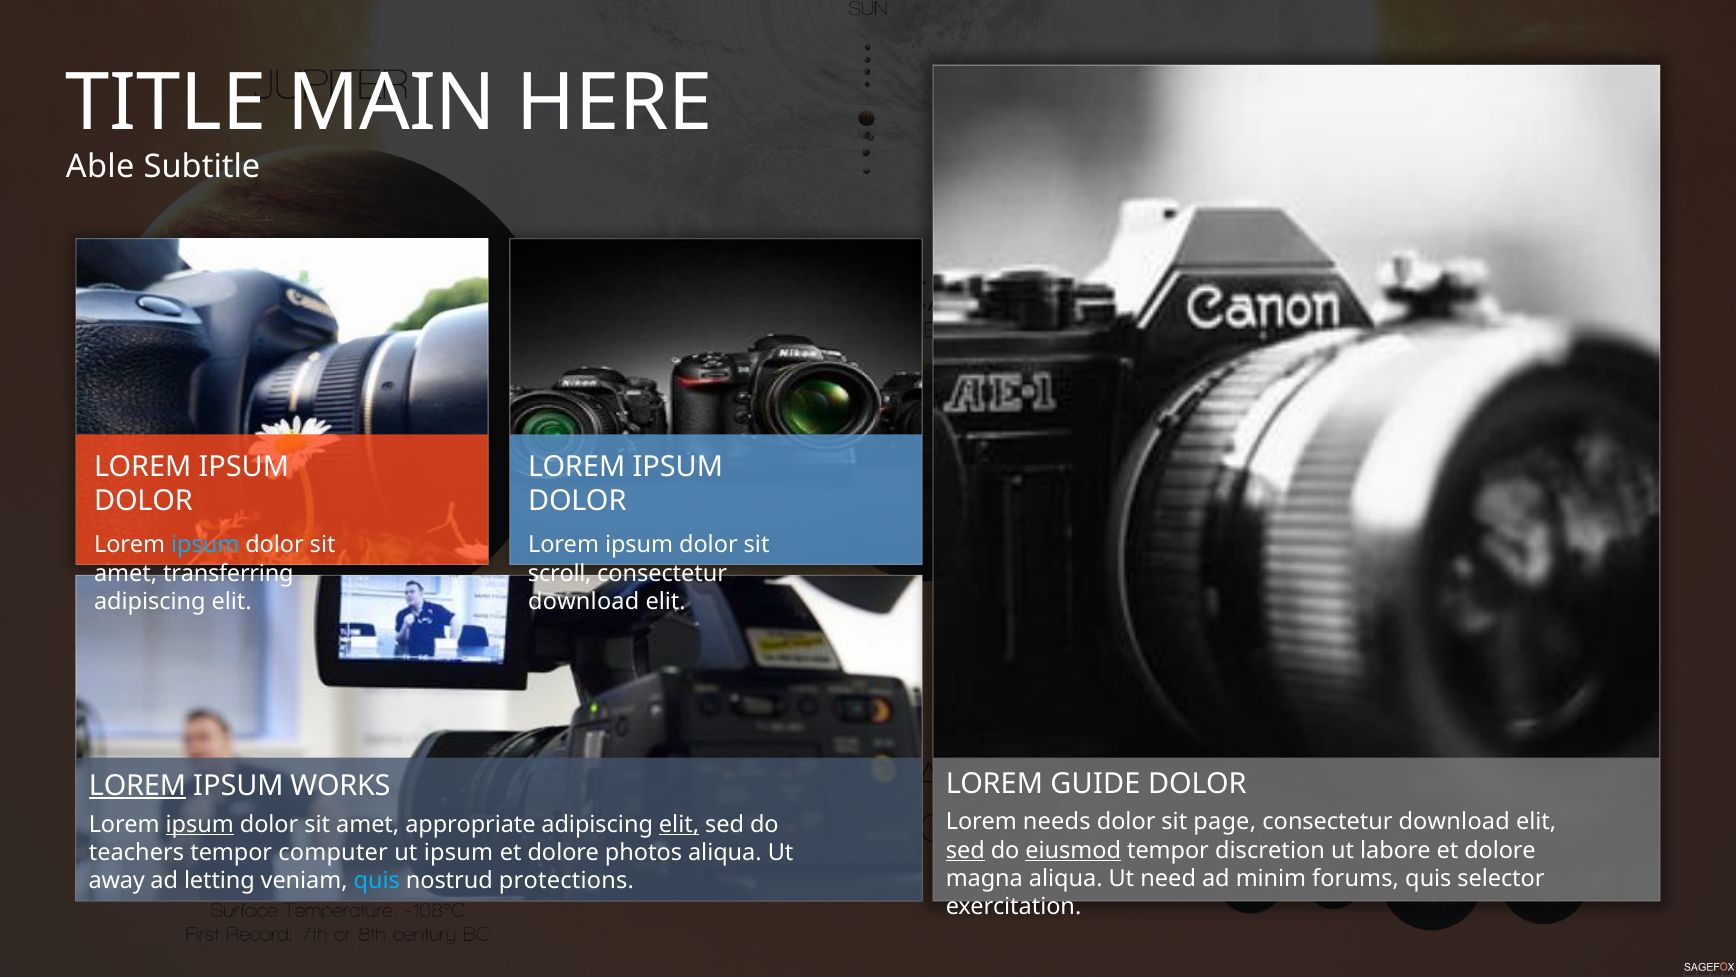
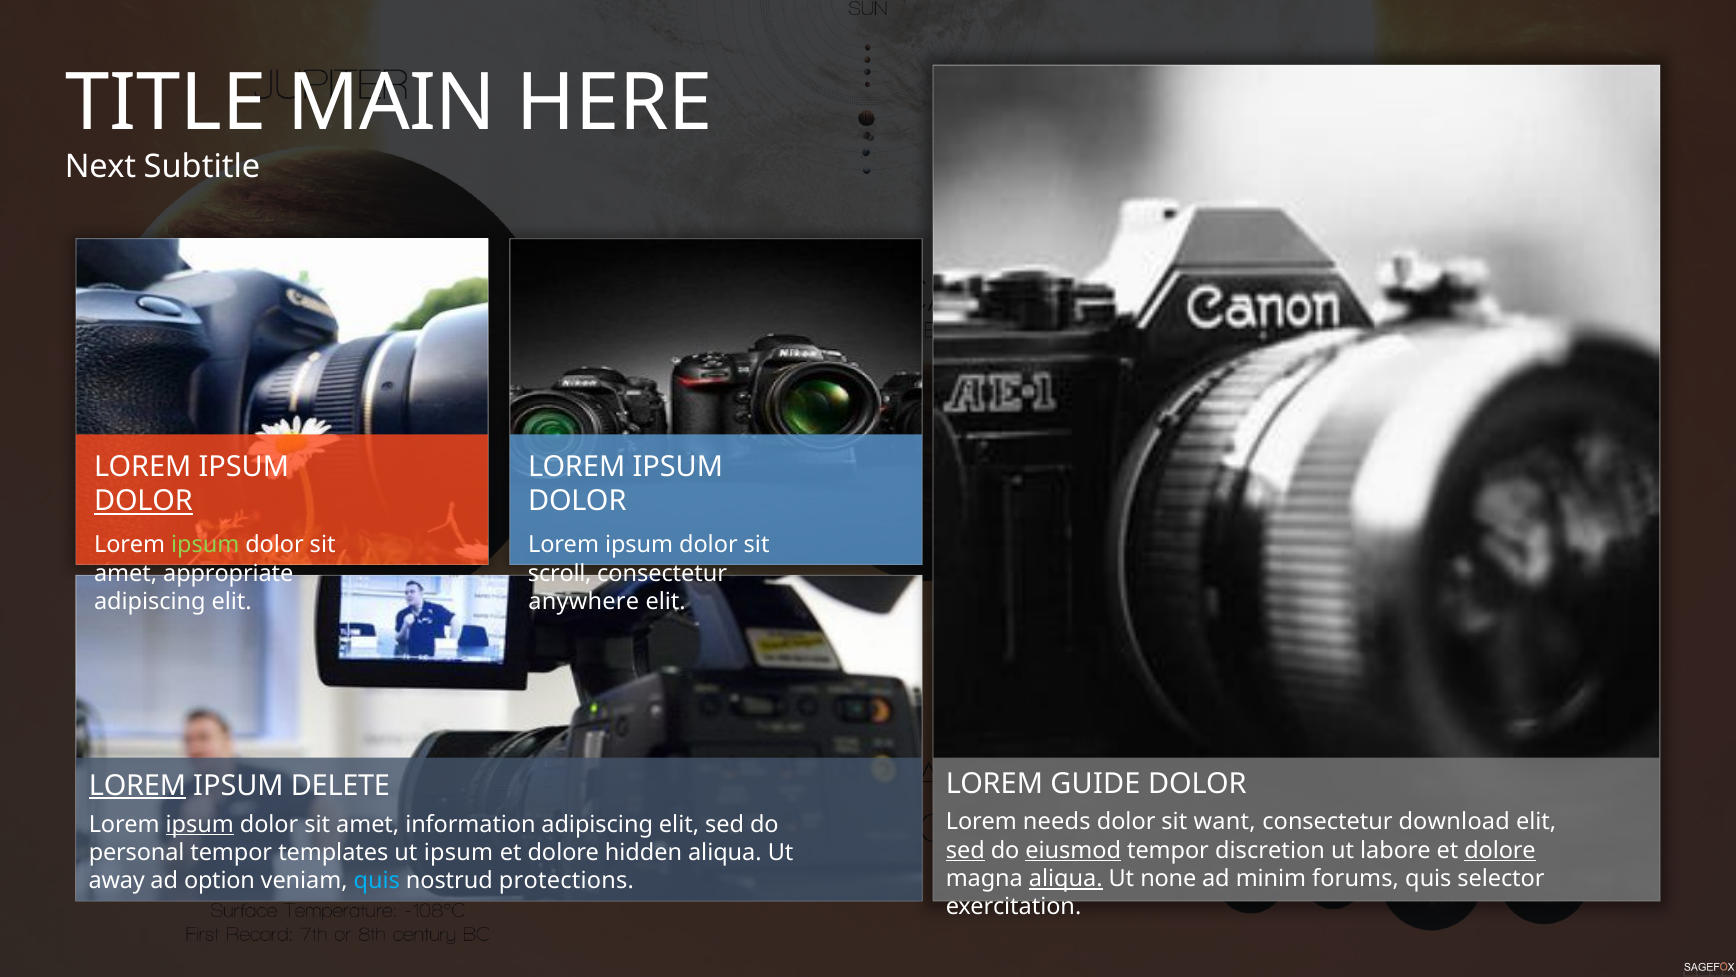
Able: Able -> Next (101, 167)
DOLOR underline: none -> present (143, 501)
ipsum colour: light blue -> light green (205, 545)
transferring: transferring -> appropriate (228, 573)
download: download -> anywhere (584, 601)
WORKS: WORKS -> DELETE (340, 785)
page: page -> want (1225, 822)
appropriate: appropriate -> information (470, 824)
elit underline: present -> none (679, 824)
dolore underline: none -> present (1500, 850)
teachers: teachers -> personal (137, 852)
computer: computer -> templates (333, 852)
photos: photos -> hidden (644, 852)
aliqua underline: none -> present (1066, 878)
need: need -> none (1168, 878)
letting: letting -> option (219, 881)
